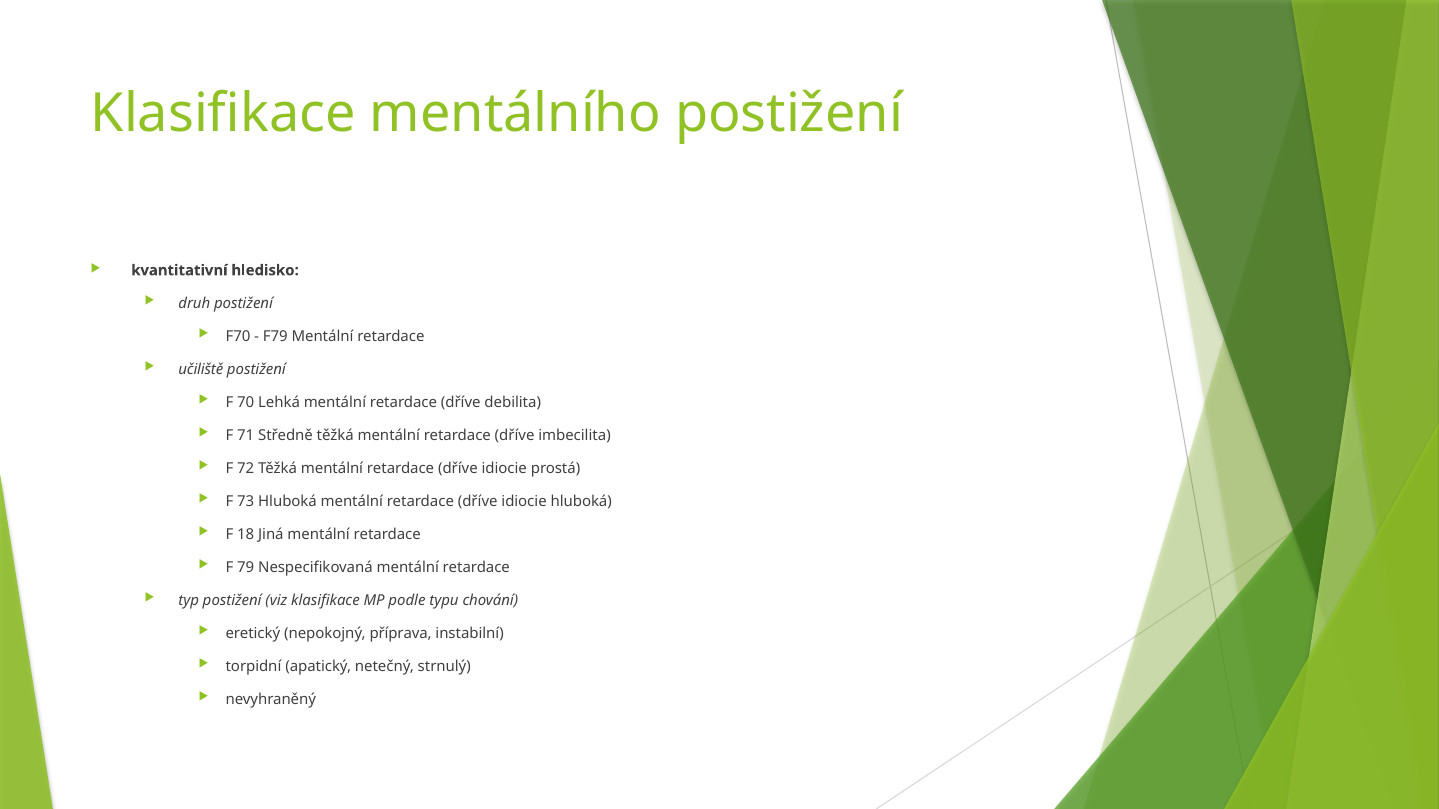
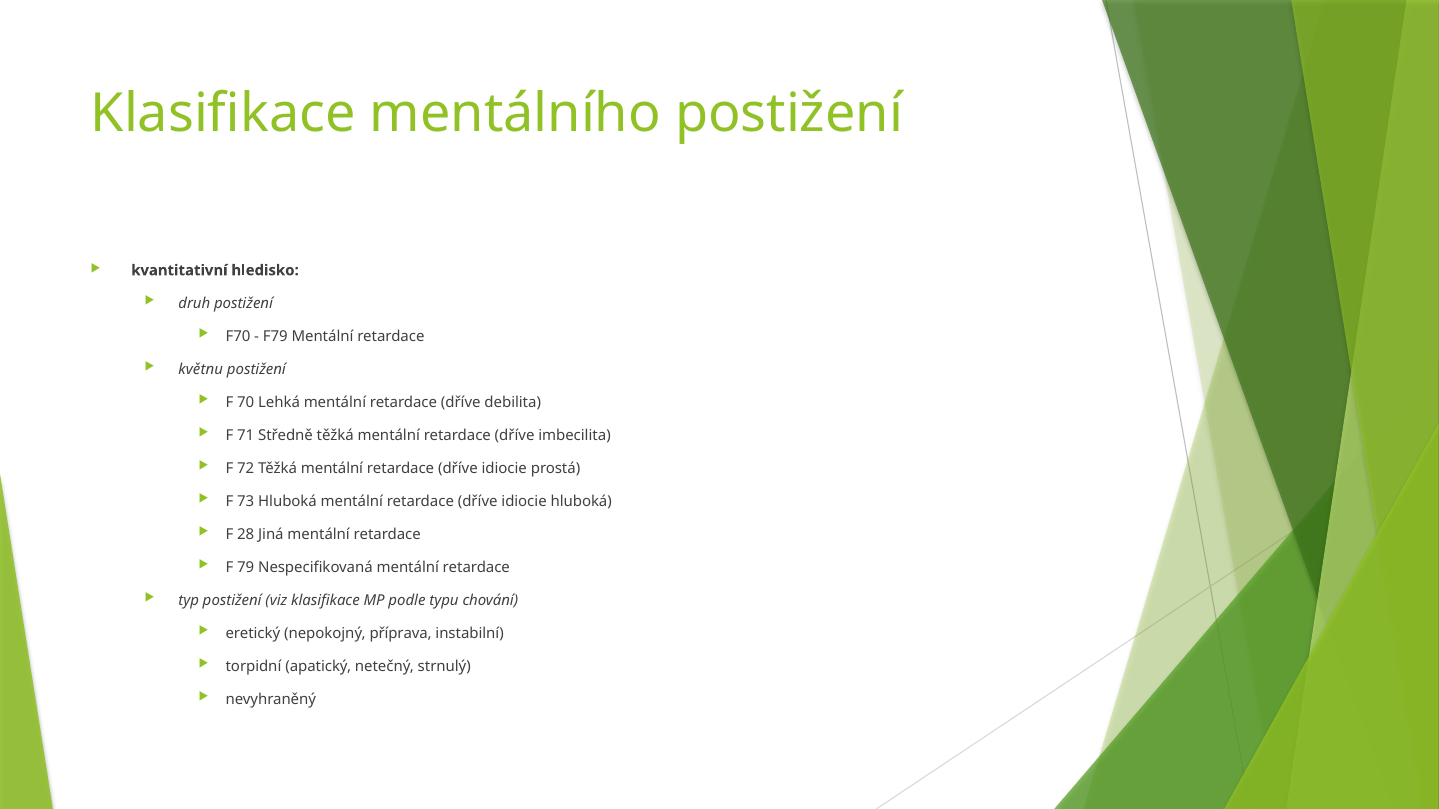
učiliště: učiliště -> květnu (201, 370)
18: 18 -> 28 (246, 535)
